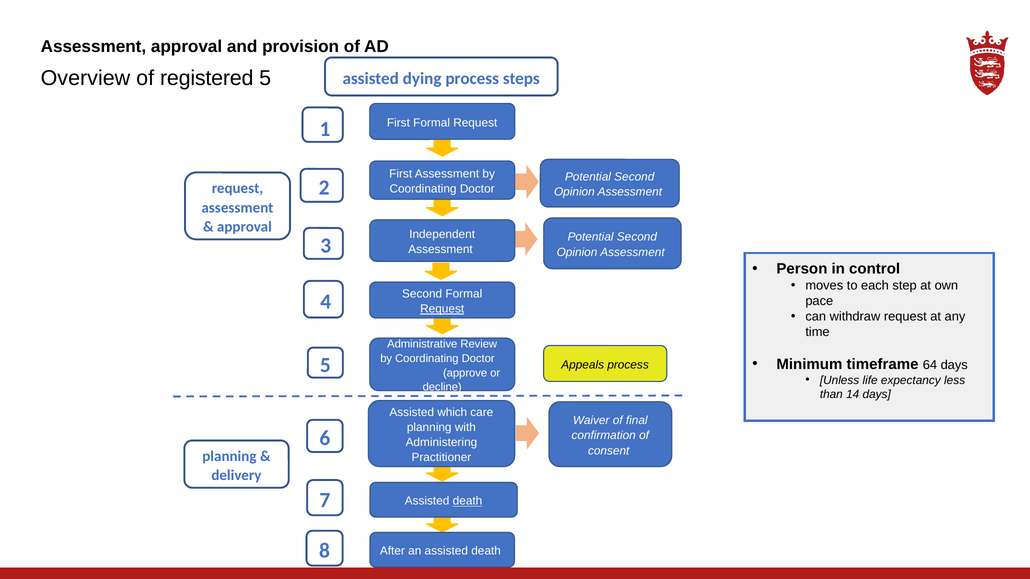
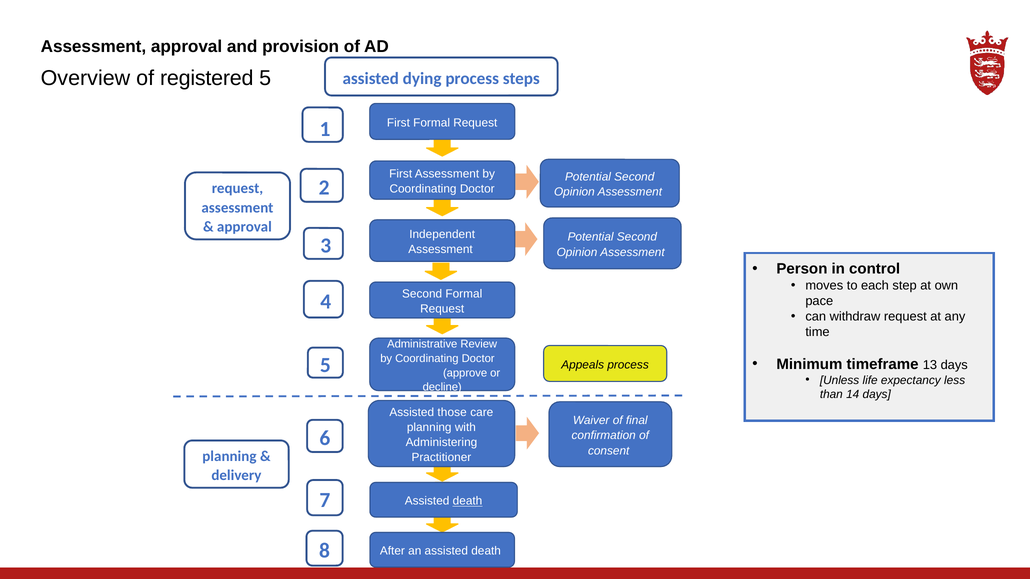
Request underline: present -> none (442, 309)
64: 64 -> 13 (930, 365)
which: which -> those (452, 412)
